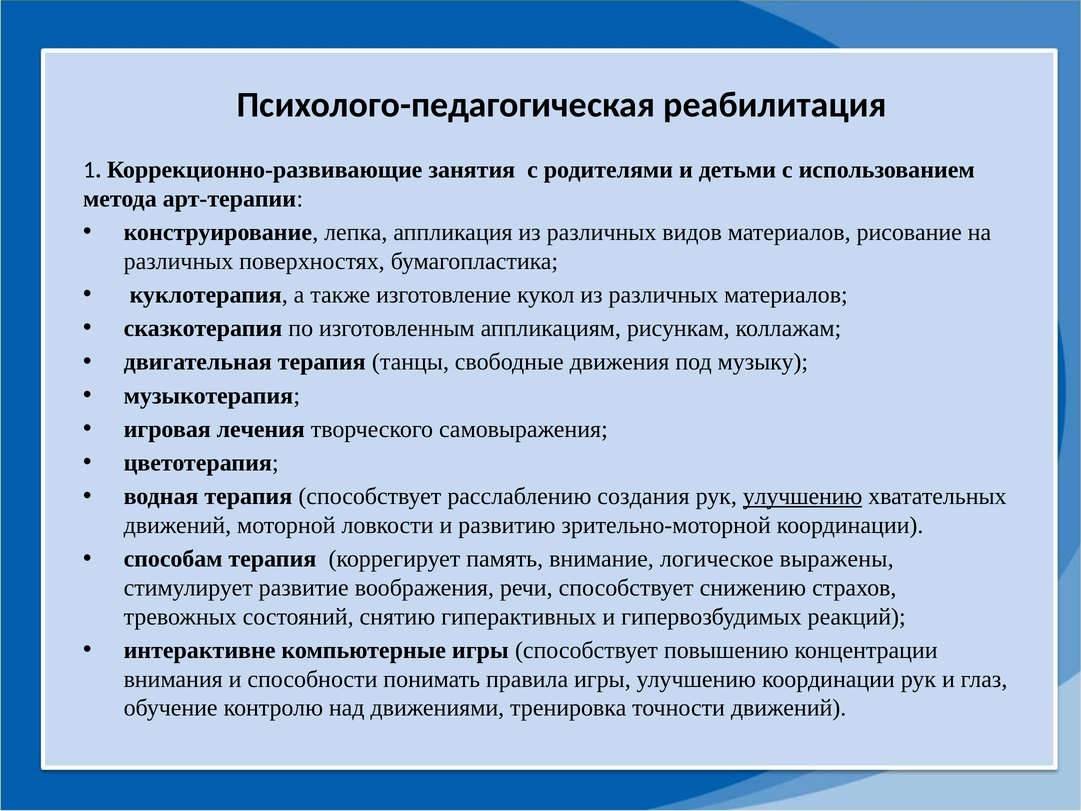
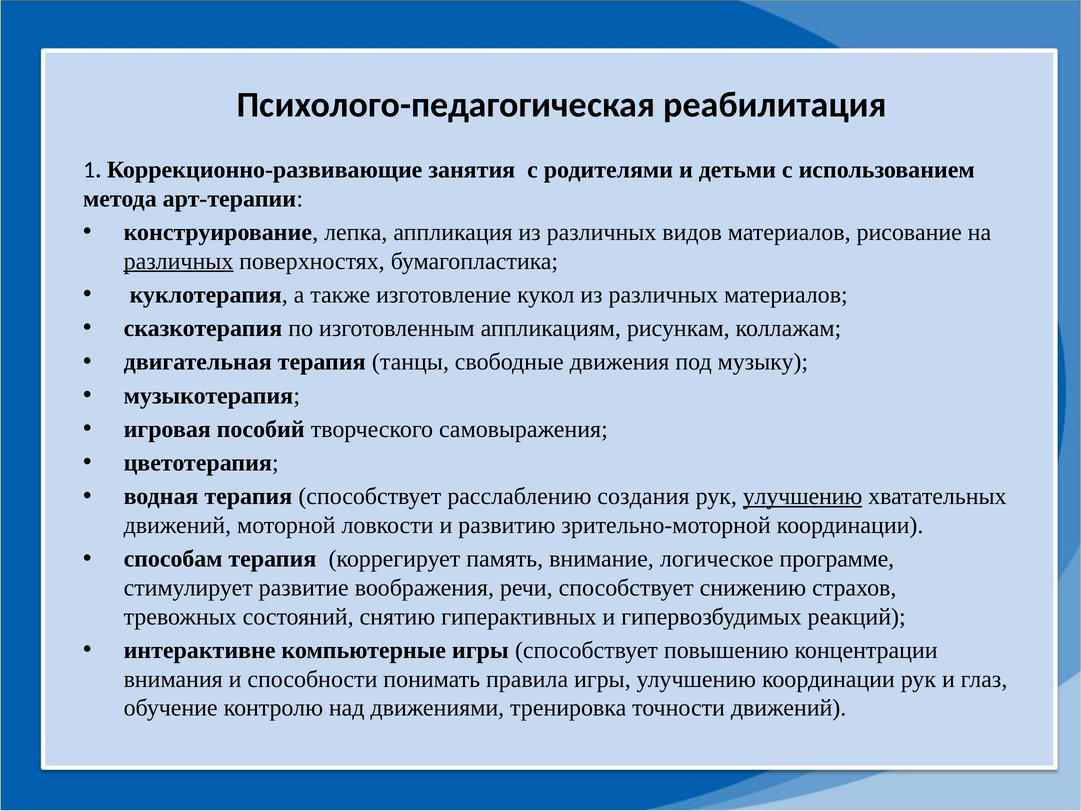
различных underline: none -> present (179, 261)
лечения: лечения -> пособий (261, 429)
выражены: выражены -> программе (837, 559)
